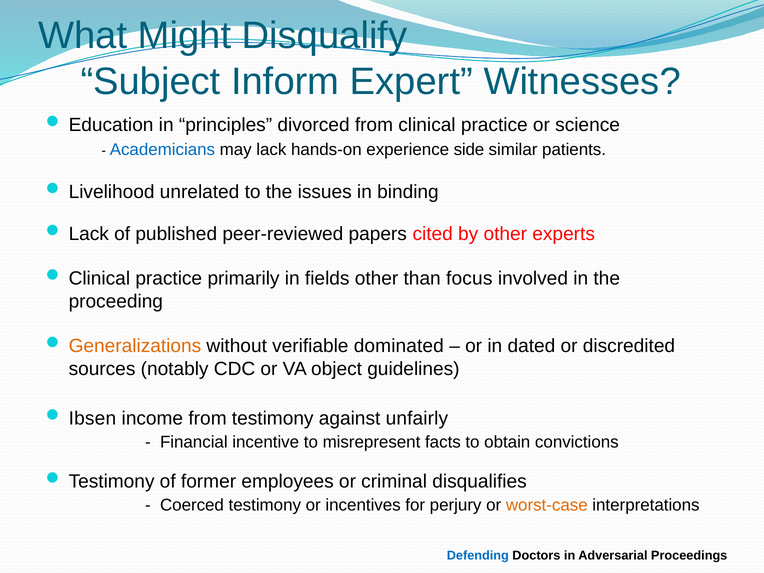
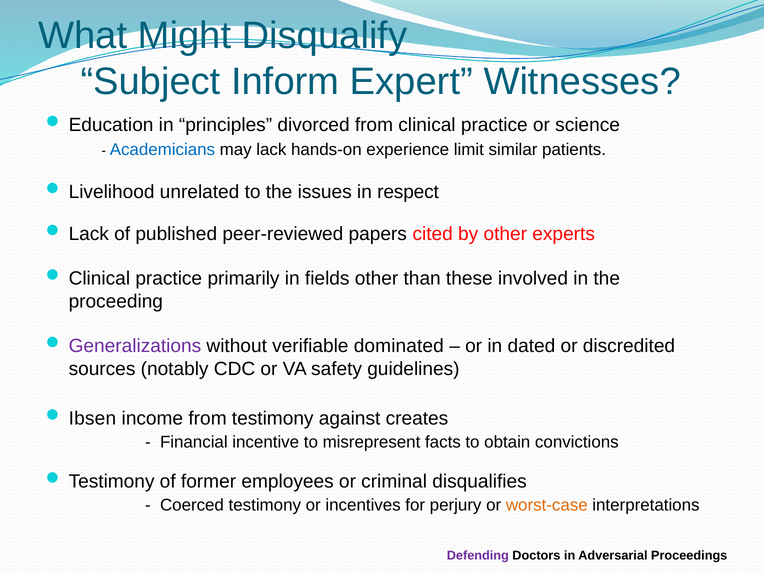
side: side -> limit (469, 150)
binding: binding -> respect (408, 192)
focus: focus -> these (469, 278)
Generalizations colour: orange -> purple (135, 346)
object: object -> safety (337, 369)
unfairly: unfairly -> creates (417, 419)
Defending colour: blue -> purple (478, 556)
